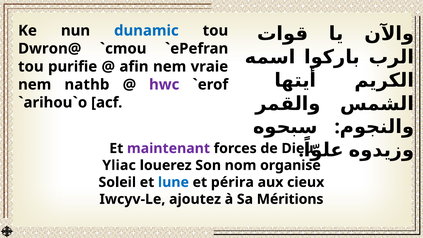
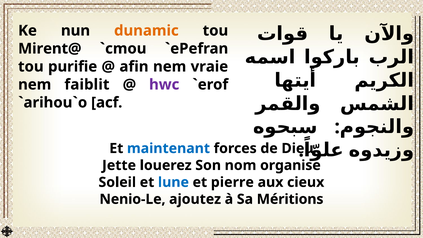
dunamic colour: blue -> orange (146, 31)
Dwron@: Dwron@ -> Mirent@ (50, 49)
nathb: nathb -> faiblit (87, 85)
maintenant colour: purple -> blue (168, 148)
Yliac: Yliac -> Jette (119, 165)
périra: périra -> pierre (232, 182)
Iwcyv-Le: Iwcyv-Le -> Nenio-Le (132, 199)
